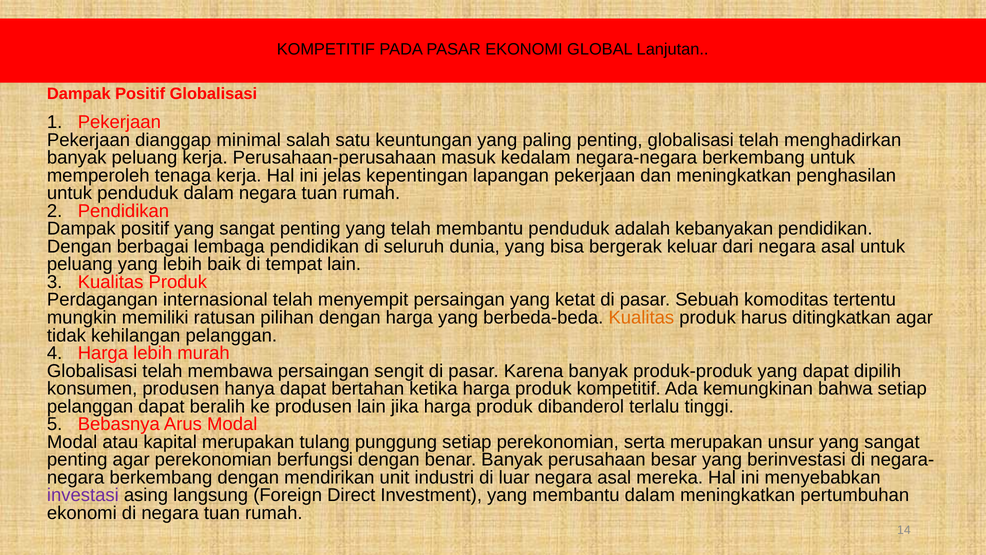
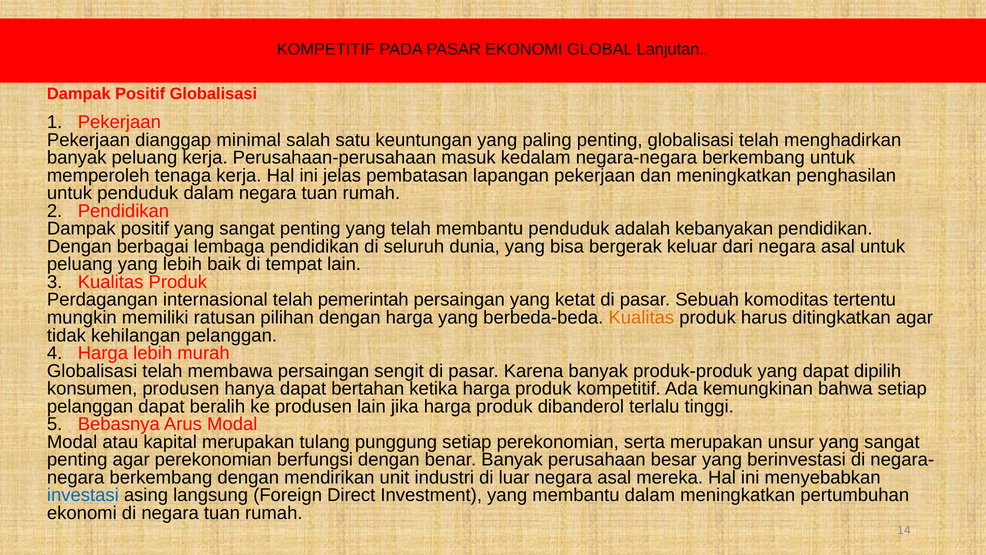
kepentingan: kepentingan -> pembatasan (417, 175)
menyempit: menyempit -> pemerintah (363, 300)
investasi colour: purple -> blue (83, 495)
